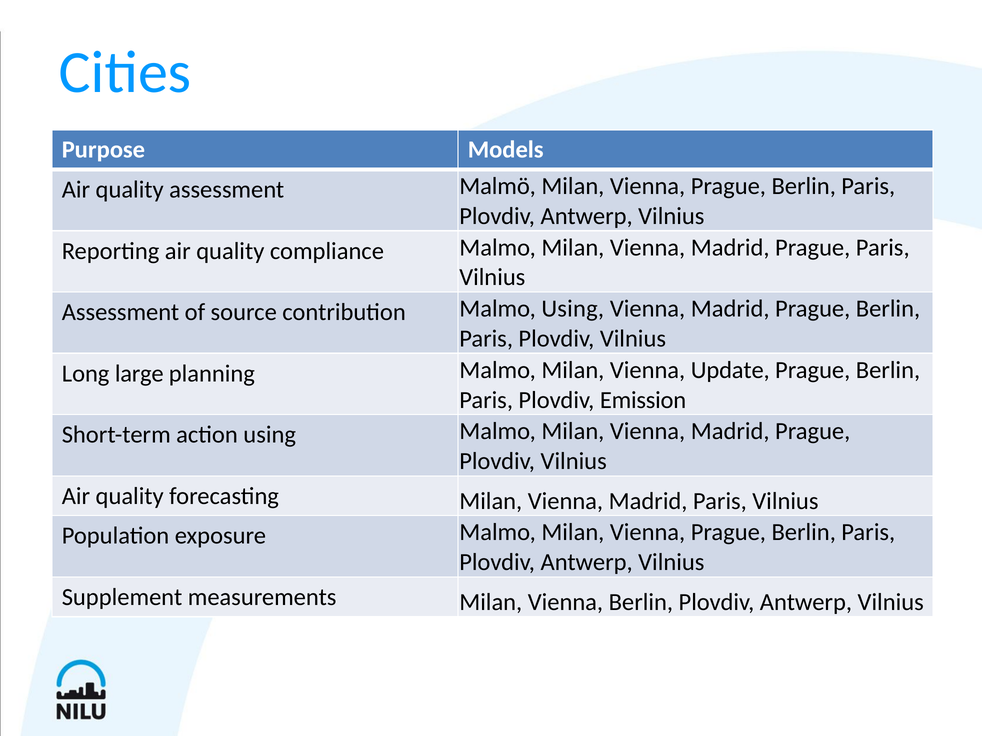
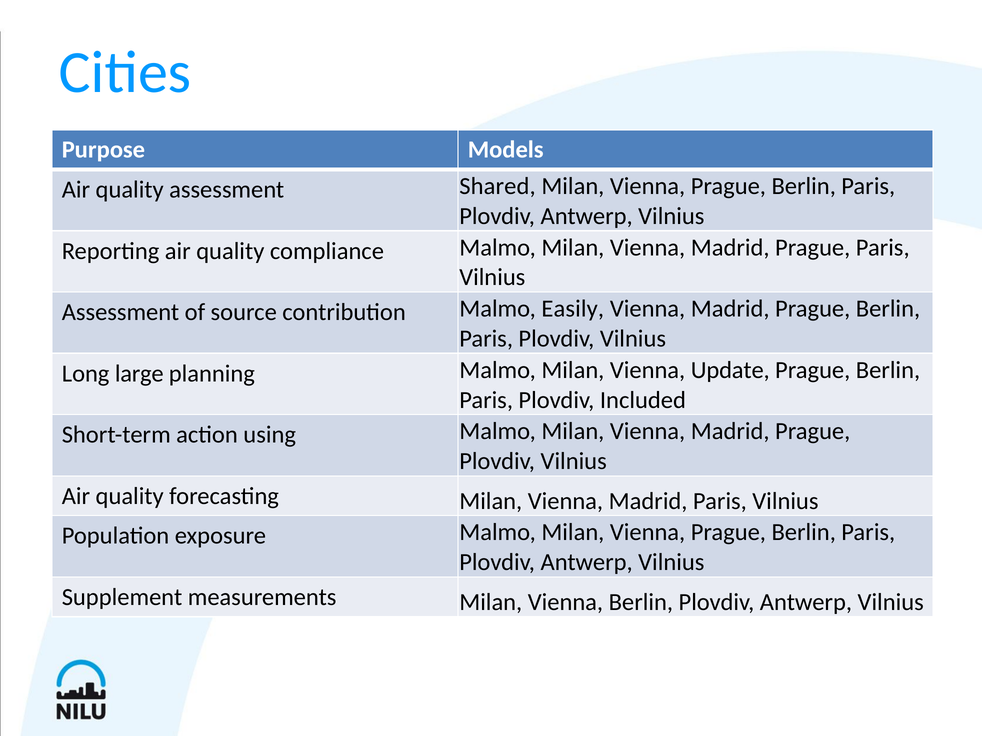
Malmö: Malmö -> Shared (497, 186)
Malmo Using: Using -> Easily (573, 309)
Emission: Emission -> Included (643, 400)
